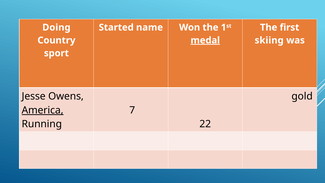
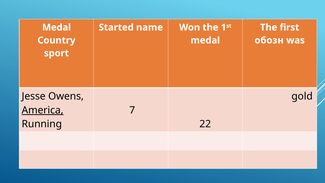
Doing: Doing -> Medal (56, 27)
medal underline: present -> none (205, 40)
skiing: skiing -> обозн (269, 40)
